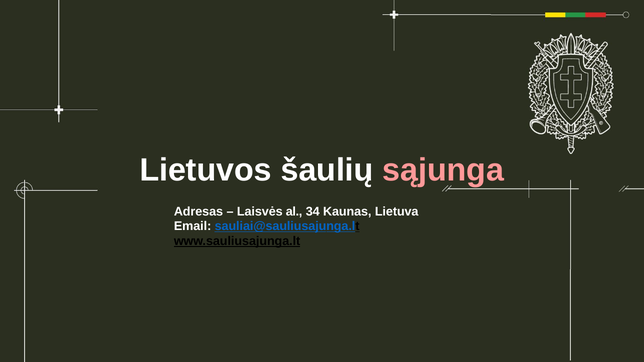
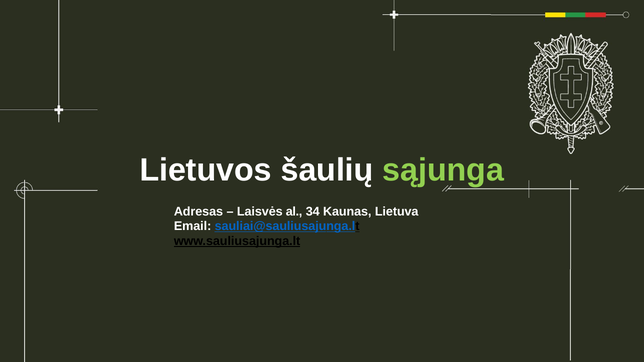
sąjunga colour: pink -> light green (443, 170)
